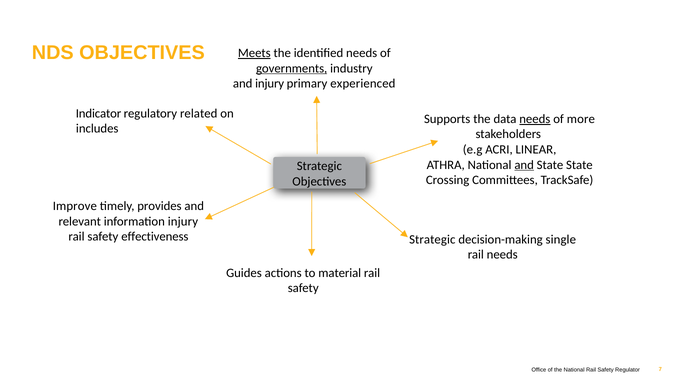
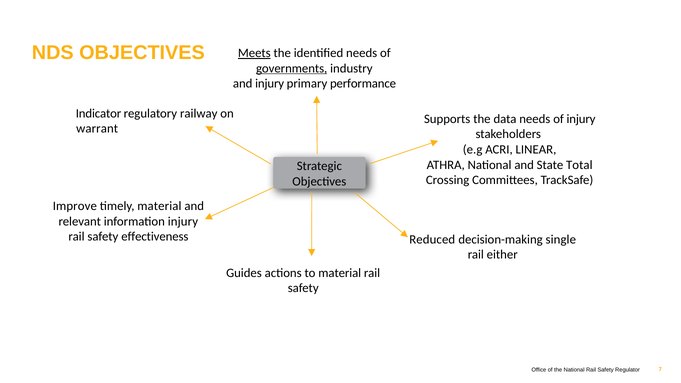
experienced: experienced -> performance (363, 84)
related: related -> railway (199, 113)
needs underline: present -> none (535, 119)
of more: more -> injury (581, 119)
includes: includes -> warrant (97, 129)
and underline: present -> none (524, 165)
State State: State -> Total (579, 165)
timely provides: provides -> material (159, 206)
Strategic: Strategic -> Reduced (432, 239)
rail needs: needs -> either (502, 255)
